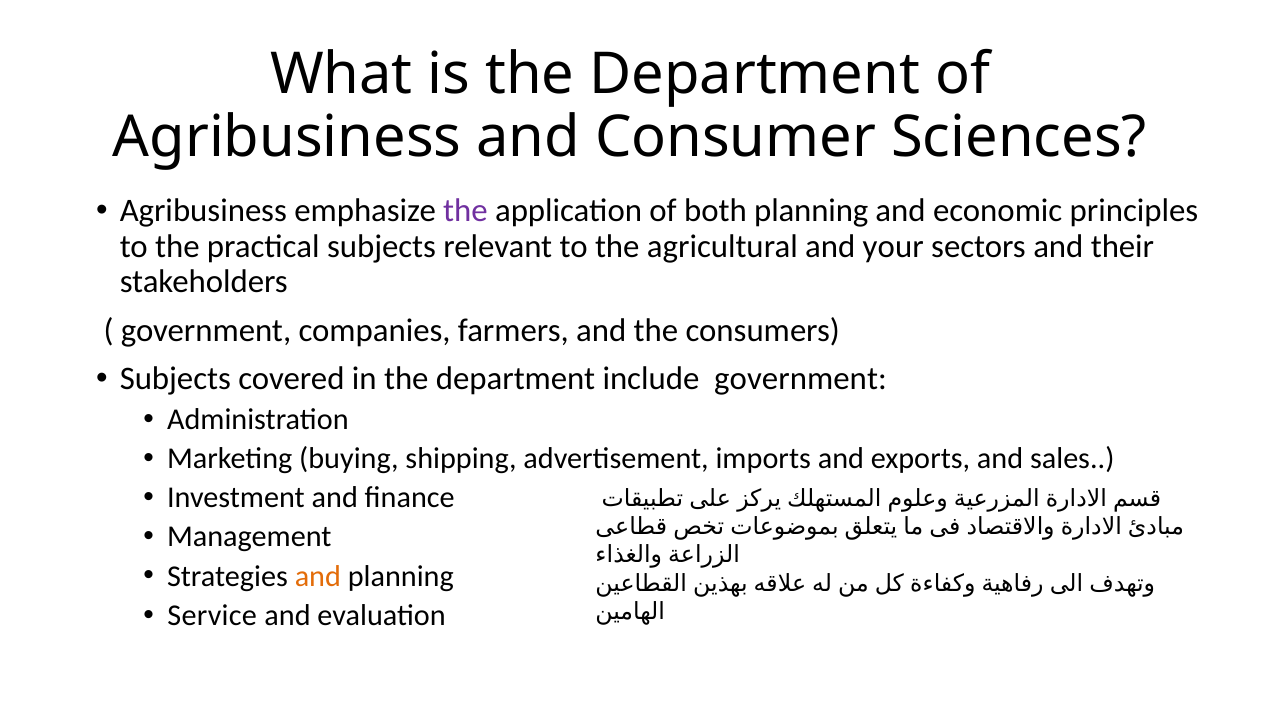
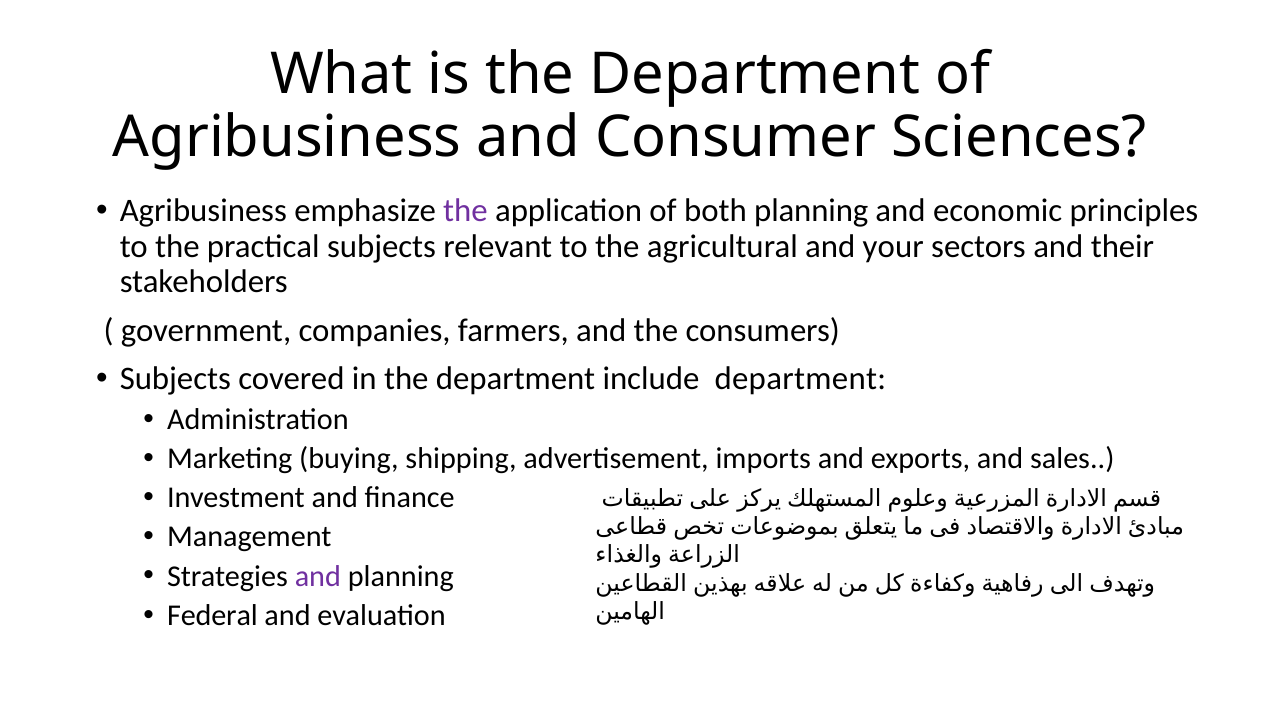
include government: government -> department (800, 379)
and colour: orange -> purple (318, 576)
Service: Service -> Federal (212, 616)
